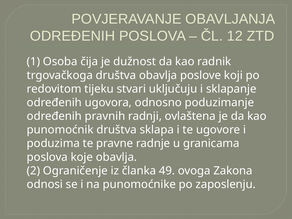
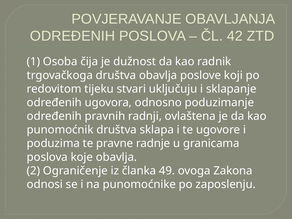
12: 12 -> 42 (235, 36)
